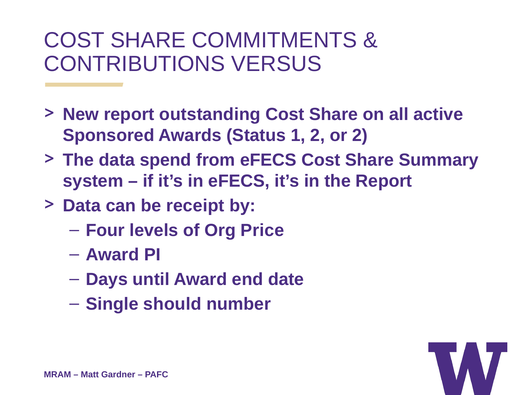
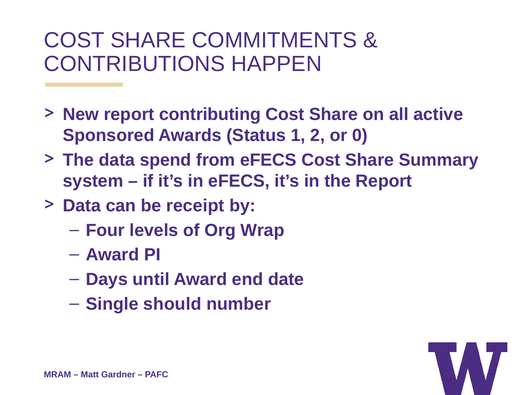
VERSUS: VERSUS -> HAPPEN (276, 64)
outstanding: outstanding -> contributing (210, 114)
or 2: 2 -> 0 (360, 135)
Price: Price -> Wrap (263, 230)
